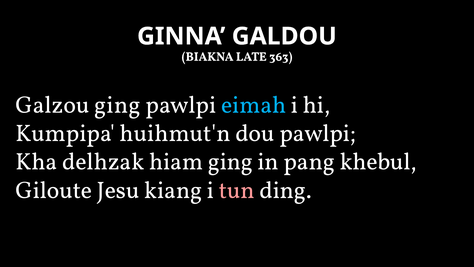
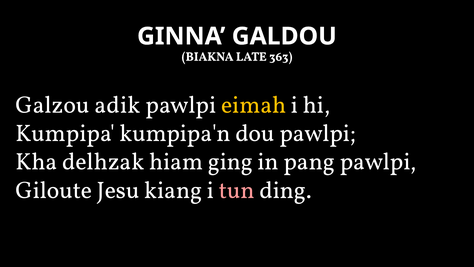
Galzou ging: ging -> adik (117, 105)
eimah colour: light blue -> yellow (254, 105)
huihmut'n: huihmut'n -> kumpipa'n (175, 133)
pang khebul: khebul -> pawlpi (378, 162)
